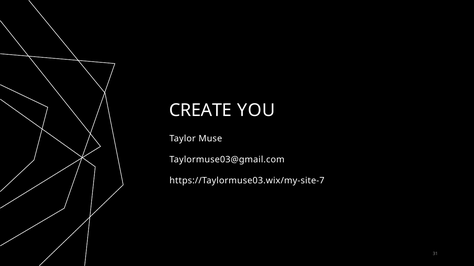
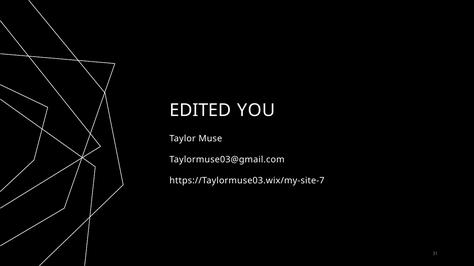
CREATE: CREATE -> EDITED (200, 111)
